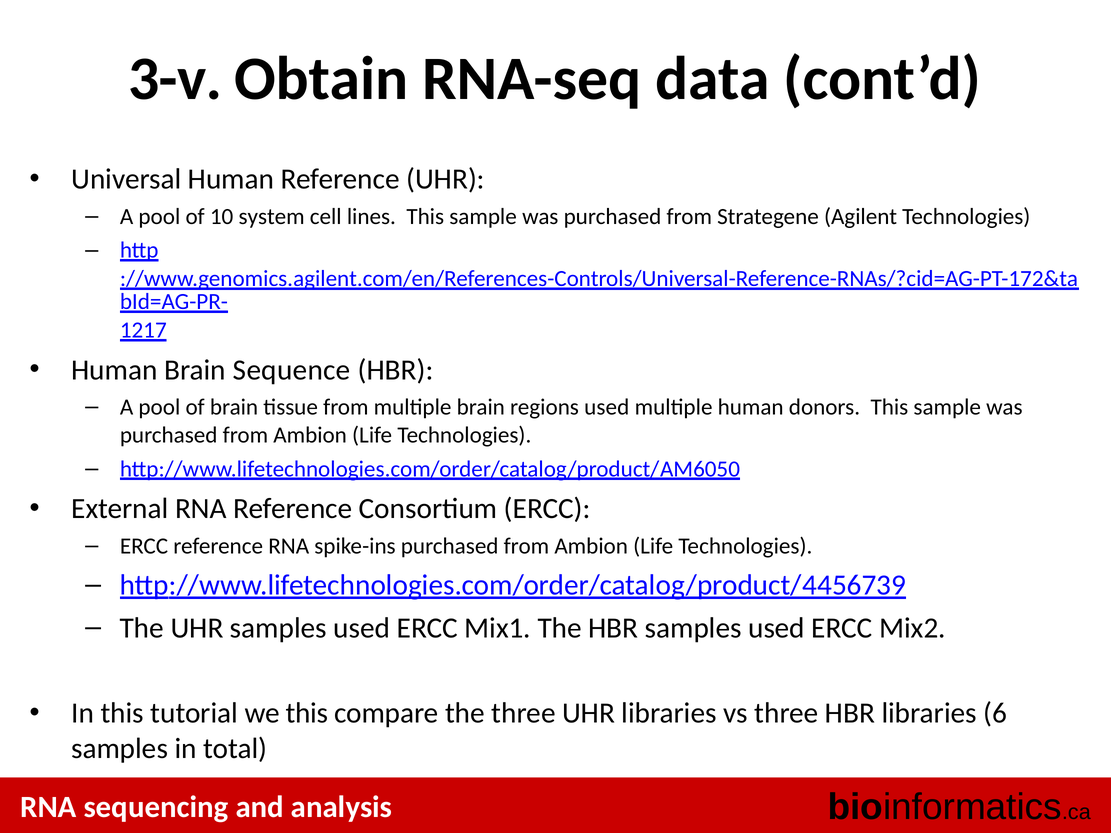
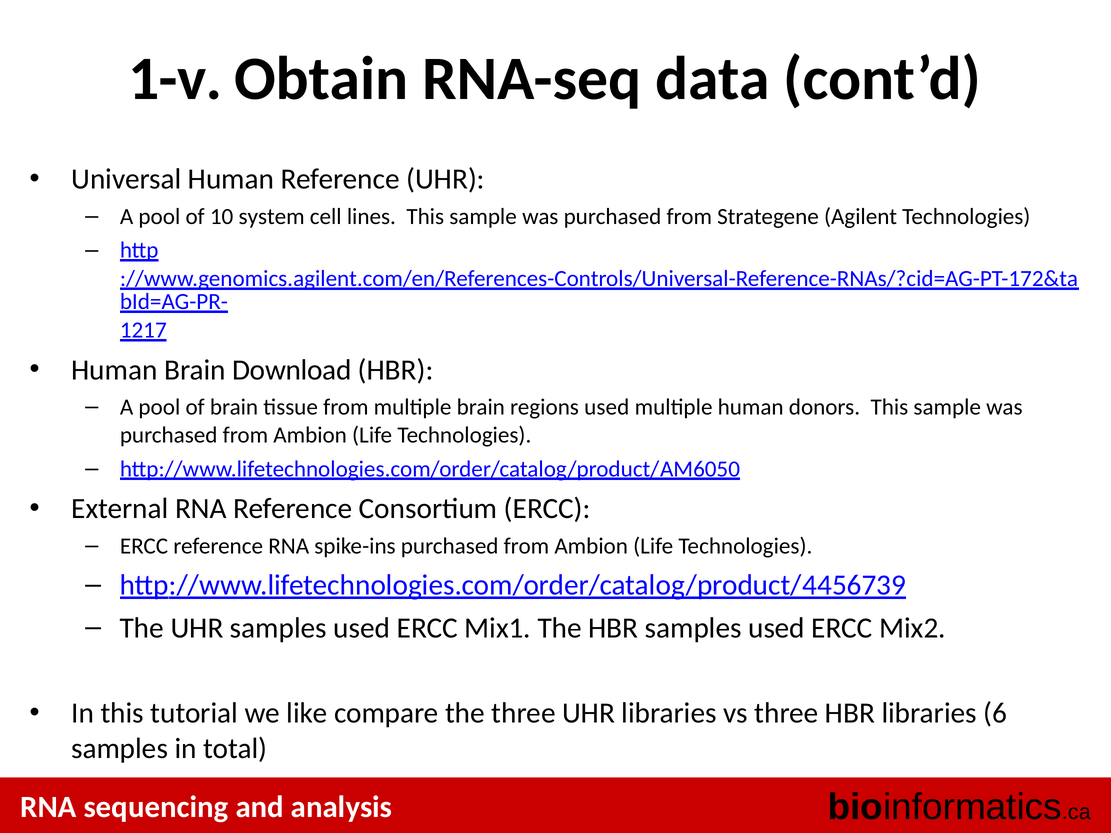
3-v: 3-v -> 1-v (175, 79)
Sequence: Sequence -> Download (292, 370)
we this: this -> like (307, 713)
